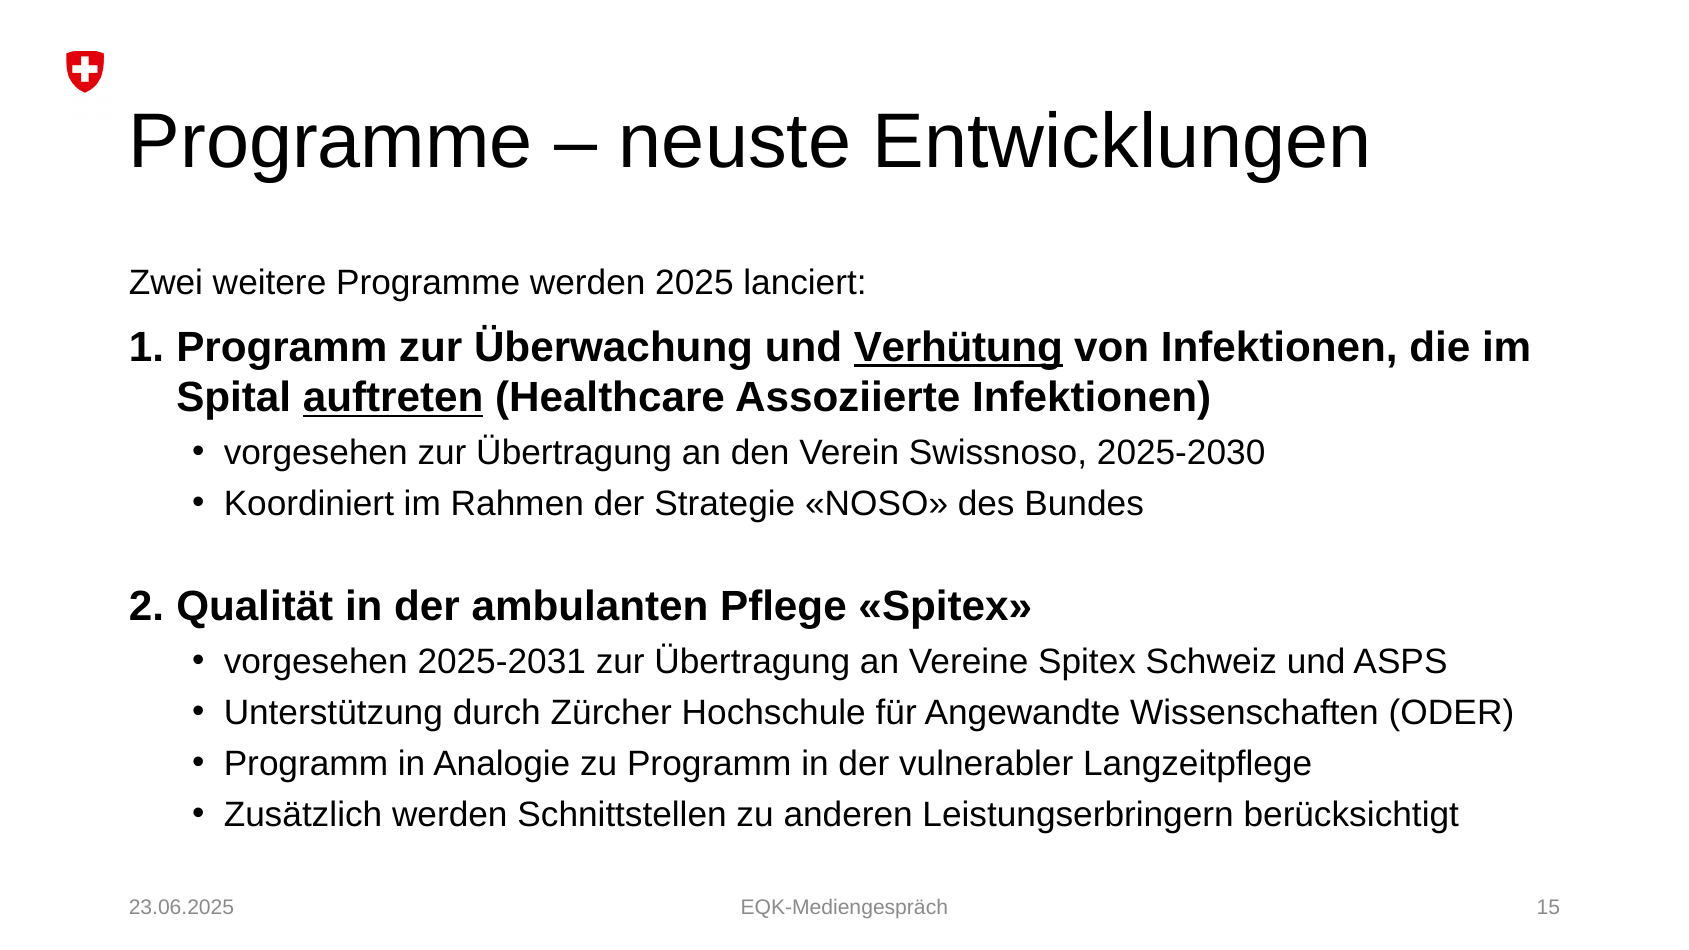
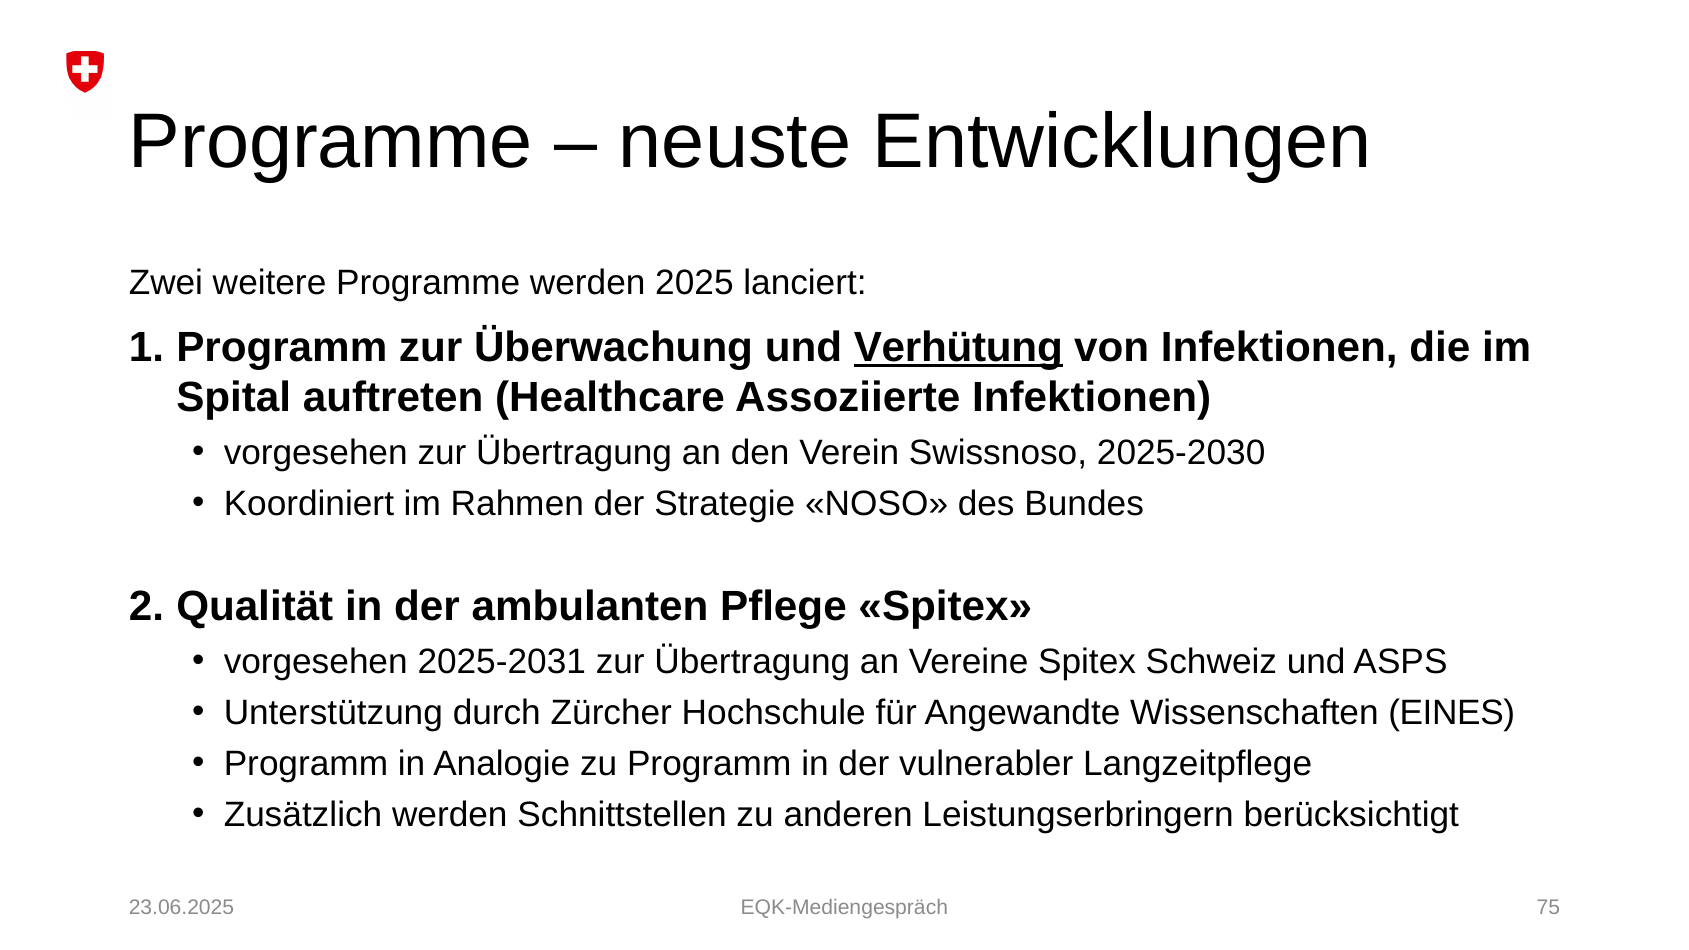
auftreten underline: present -> none (393, 398)
ODER: ODER -> EINES (1452, 712)
15: 15 -> 75 (1548, 907)
